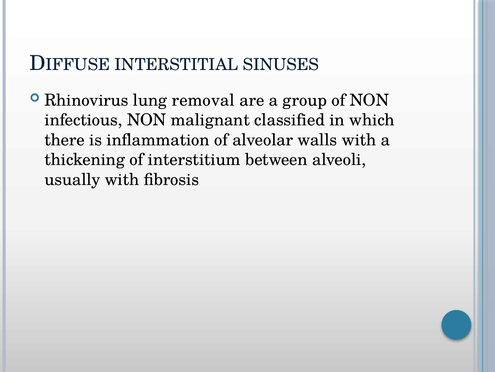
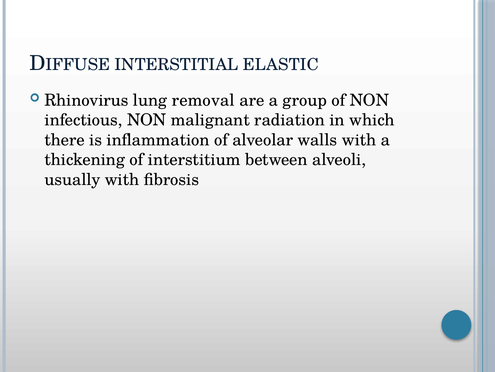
SINUSES: SINUSES -> ELASTIC (281, 65)
classified: classified -> radiation (290, 120)
